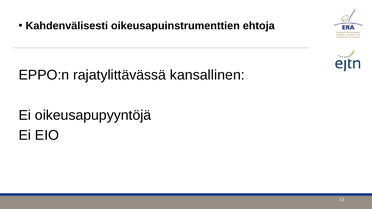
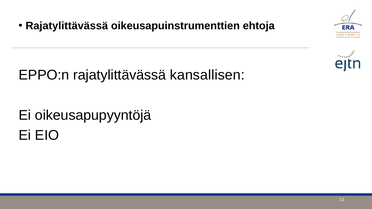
Kahdenvälisesti: Kahdenvälisesti -> Rajatylittävässä (67, 26)
kansallinen: kansallinen -> kansallisen (207, 75)
